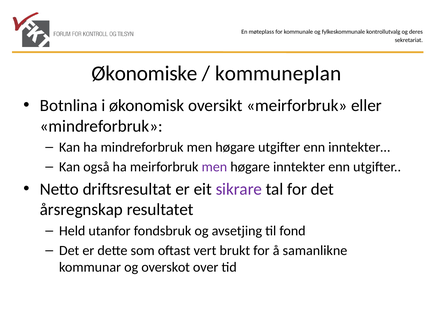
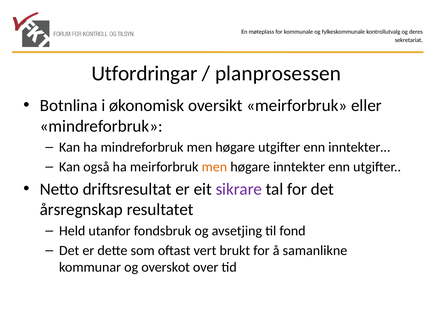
Økonomiske: Økonomiske -> Utfordringar (144, 74)
kommuneplan: kommuneplan -> planprosessen (278, 74)
men colour: purple -> orange (214, 167)
